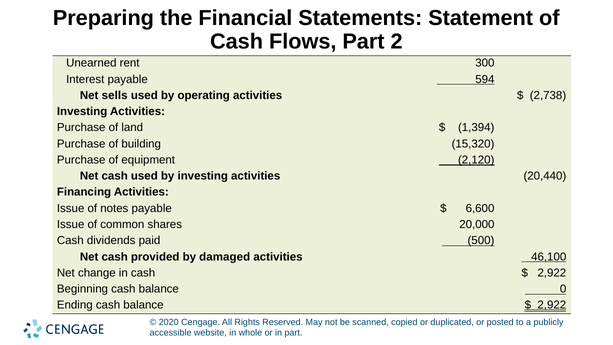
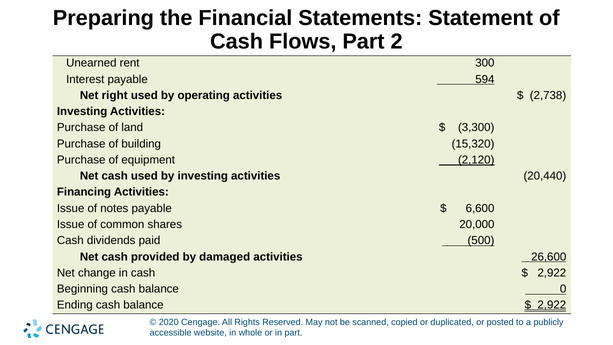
sells: sells -> right (115, 95)
1,394: 1,394 -> 3,300 (476, 128)
46,100: 46,100 -> 26,600 (549, 257)
